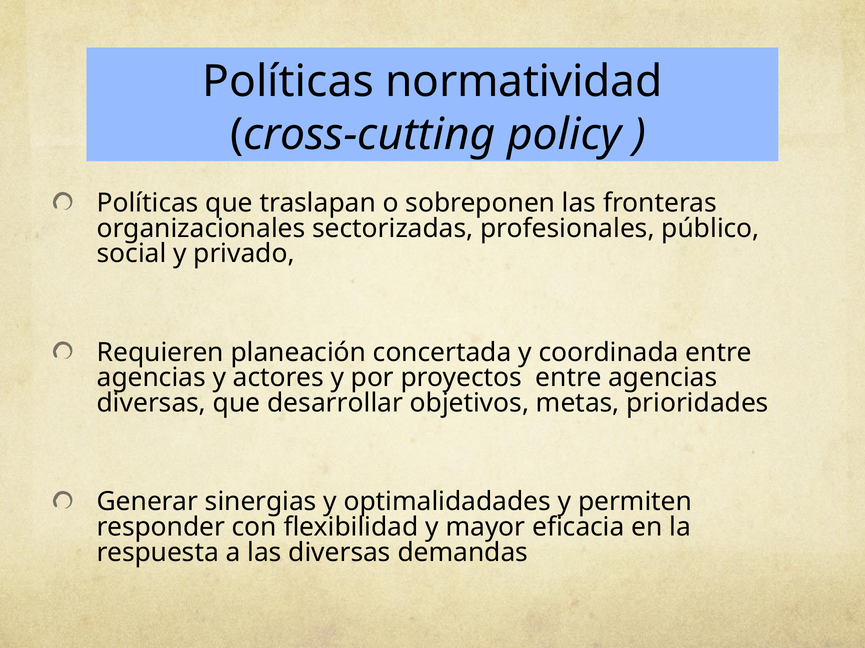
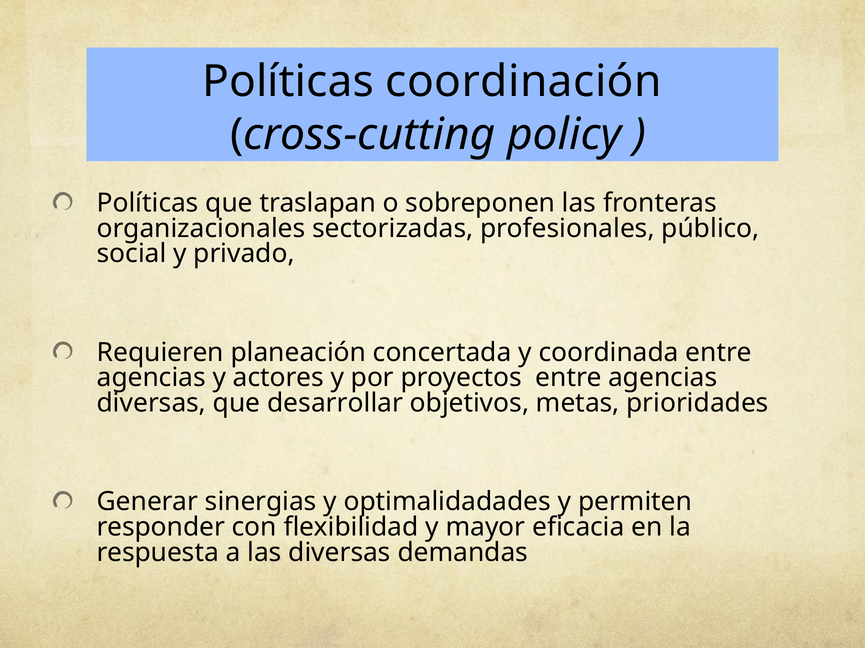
normatividad: normatividad -> coordinación (524, 82)
